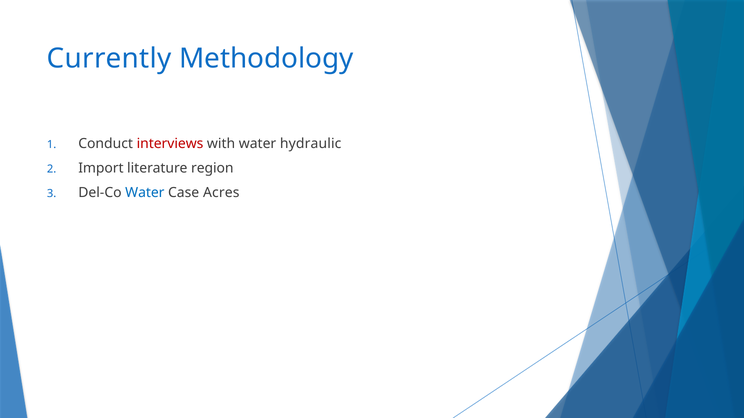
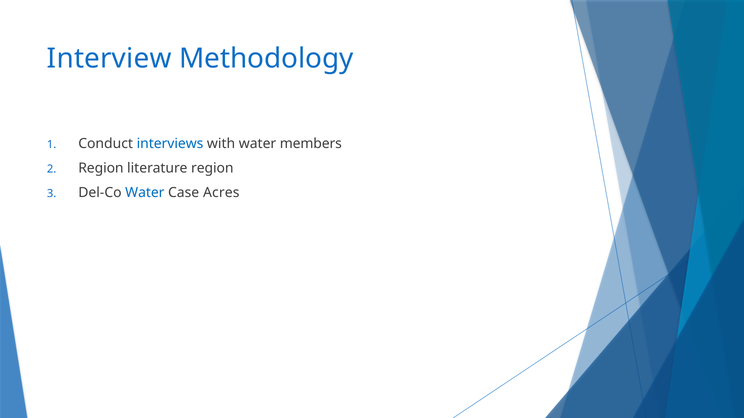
Currently: Currently -> Interview (109, 59)
interviews colour: red -> blue (170, 144)
hydraulic: hydraulic -> members (311, 144)
Import: Import -> Region (101, 168)
